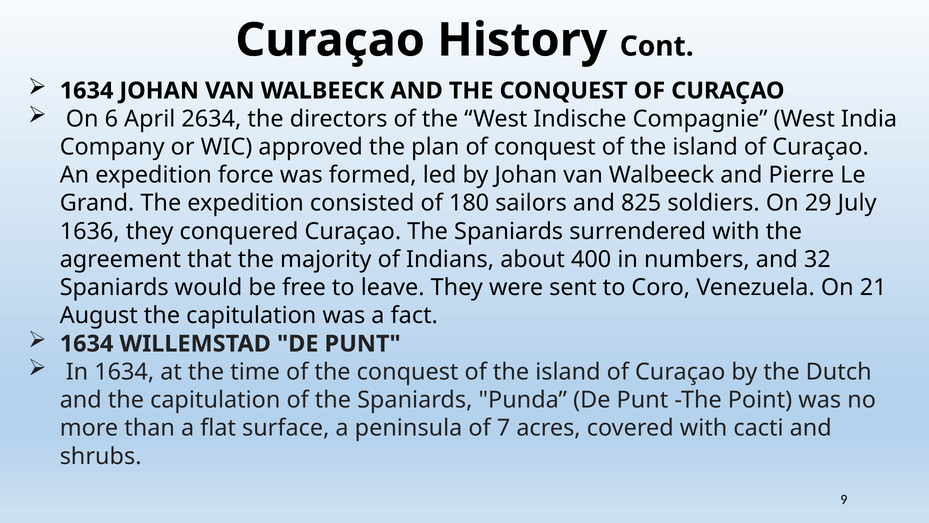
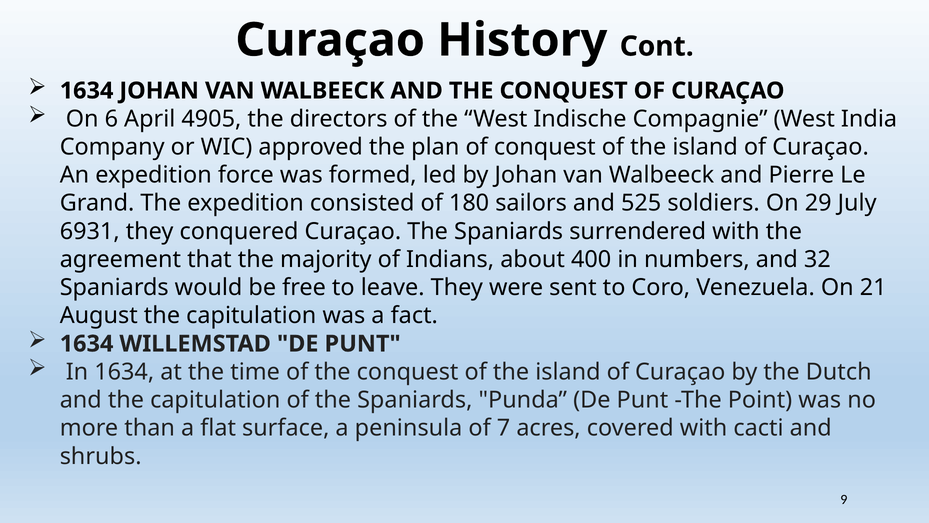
2634: 2634 -> 4905 (211, 119)
825: 825 -> 525 (641, 203)
1636: 1636 -> 6931 (90, 231)
